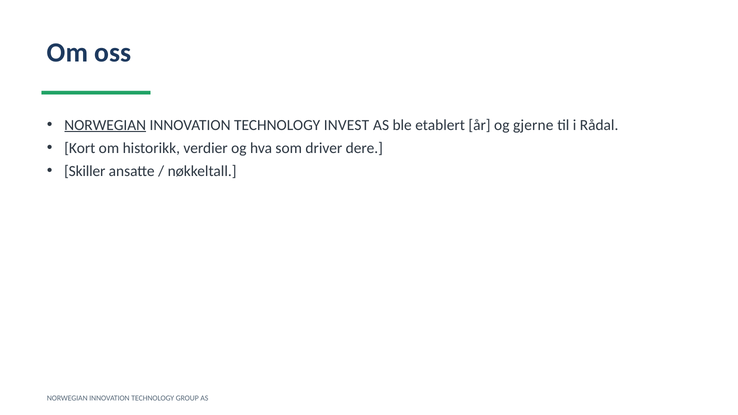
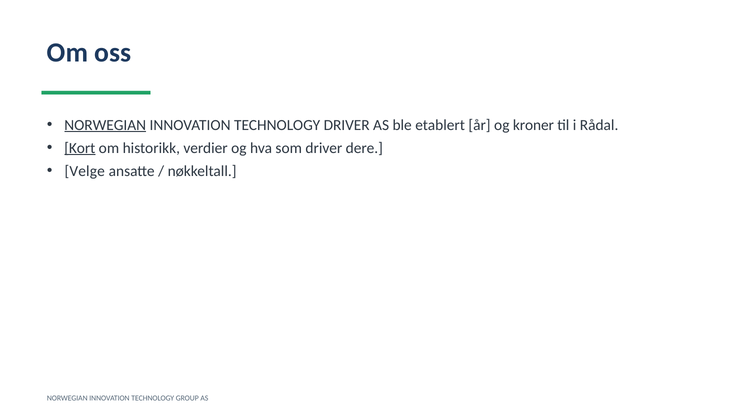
TECHNOLOGY INVEST: INVEST -> DRIVER (347, 125)
gjerne: gjerne -> kroner (533, 125)
Kort underline: none -> present (80, 148)
Skiller: Skiller -> Velge (85, 171)
